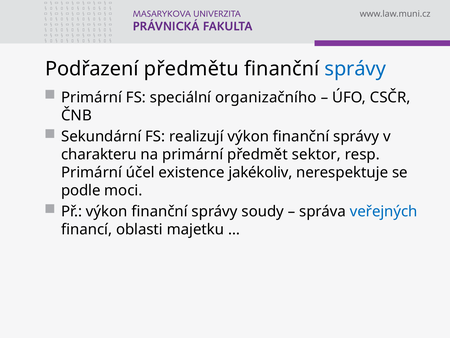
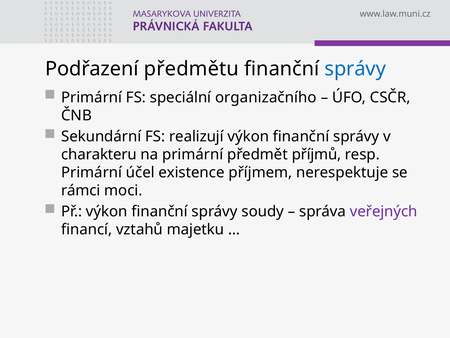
sektor: sektor -> příjmů (317, 154)
jakékoliv: jakékoliv -> příjmem (260, 172)
podle: podle -> rámci (81, 190)
veřejných colour: blue -> purple (384, 211)
oblasti: oblasti -> vztahů (139, 229)
